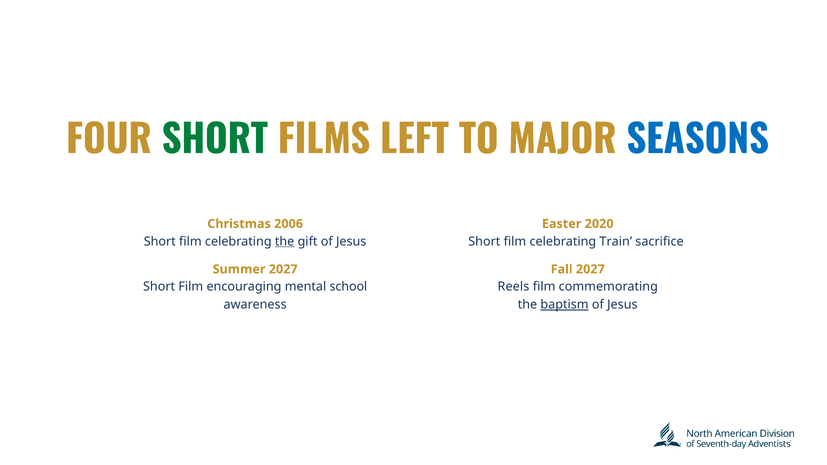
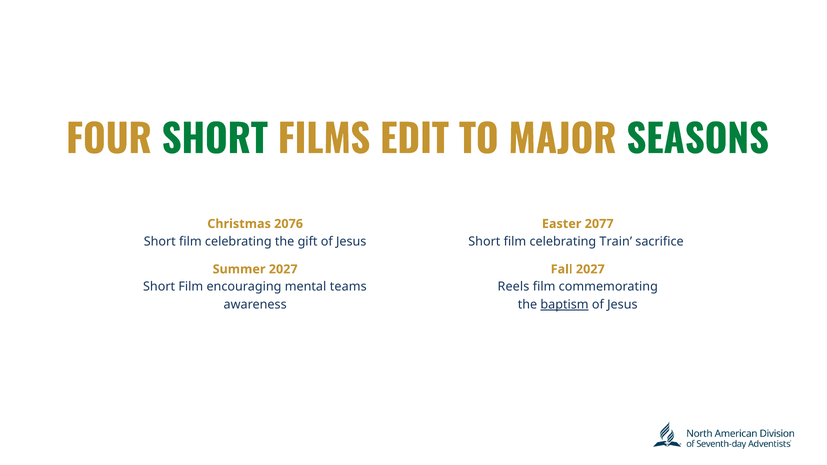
LEFT: LEFT -> EDIT (415, 140)
SEASONS colour: blue -> green (698, 140)
2006: 2006 -> 2076 (289, 224)
2020: 2020 -> 2077 (599, 224)
the underline: present -> none (285, 242)
school: school -> teams (348, 287)
